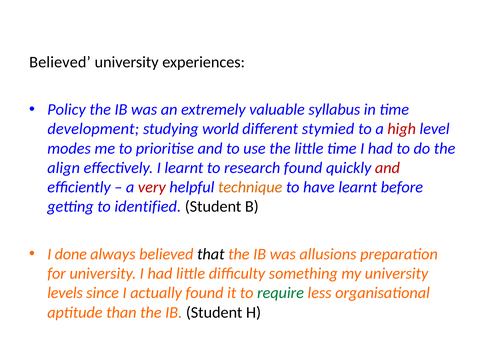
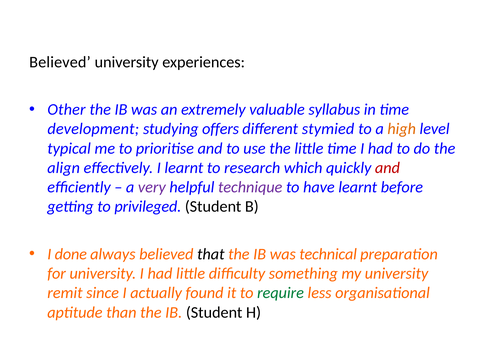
Policy: Policy -> Other (66, 109)
world: world -> offers (221, 129)
high colour: red -> orange (402, 129)
modes: modes -> typical (69, 148)
research found: found -> which (303, 168)
very colour: red -> purple (152, 187)
technique colour: orange -> purple (250, 187)
identified: identified -> privileged (148, 206)
allusions: allusions -> technical (328, 254)
levels: levels -> remit (65, 293)
